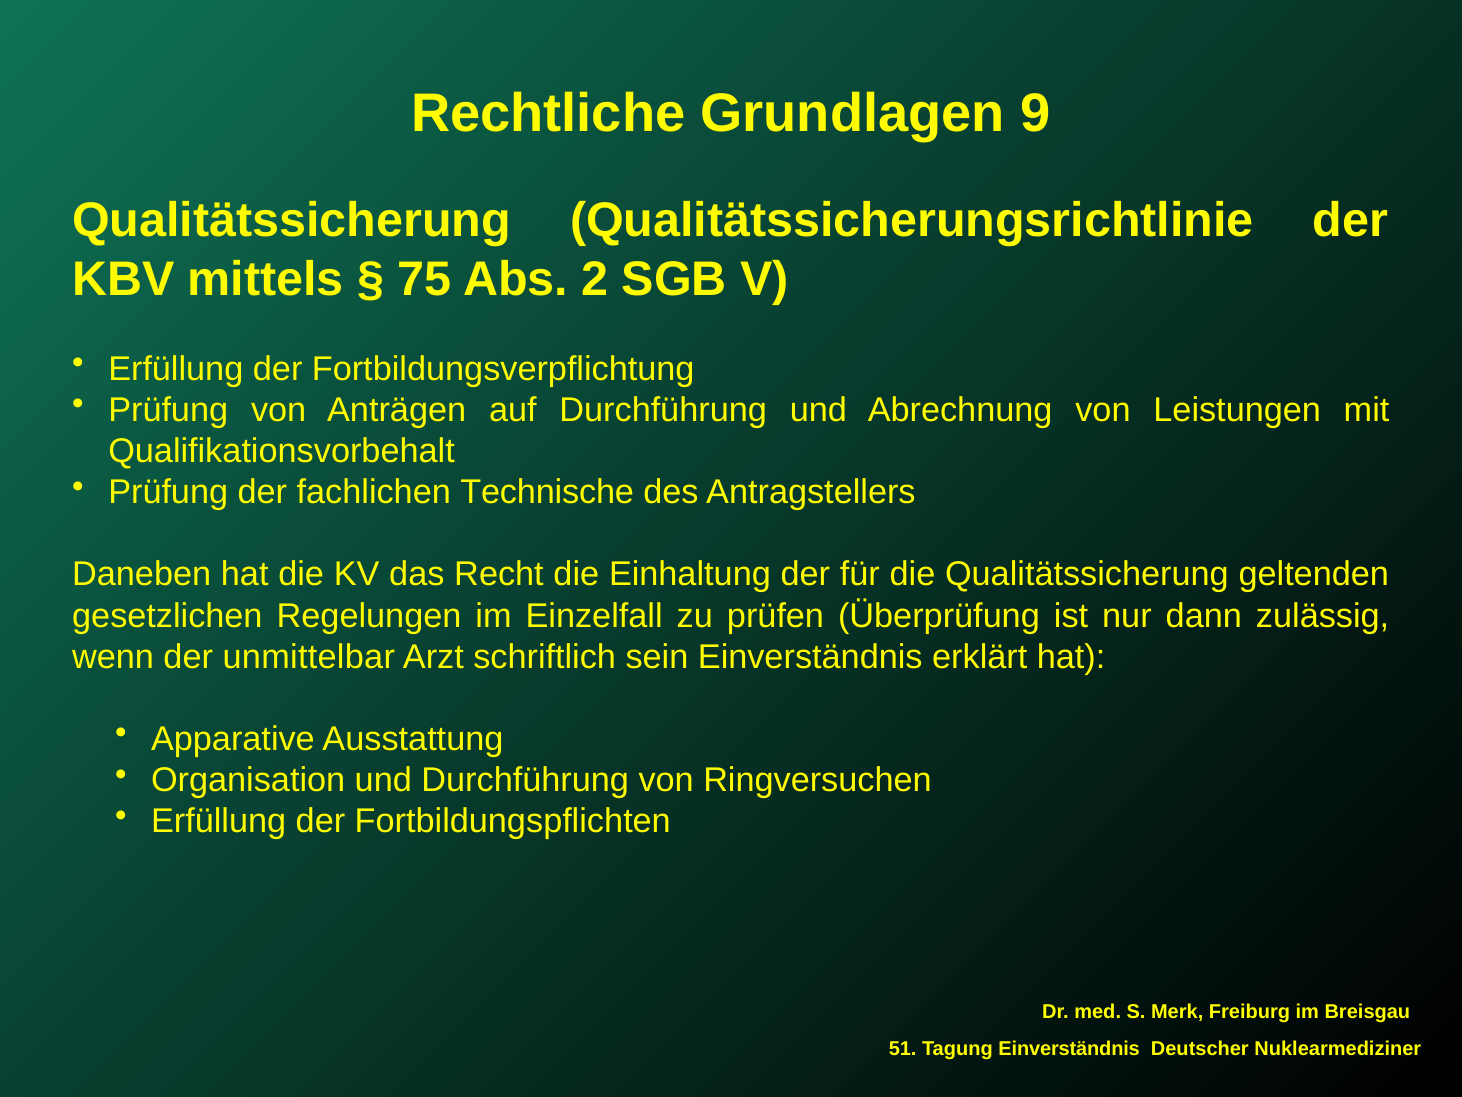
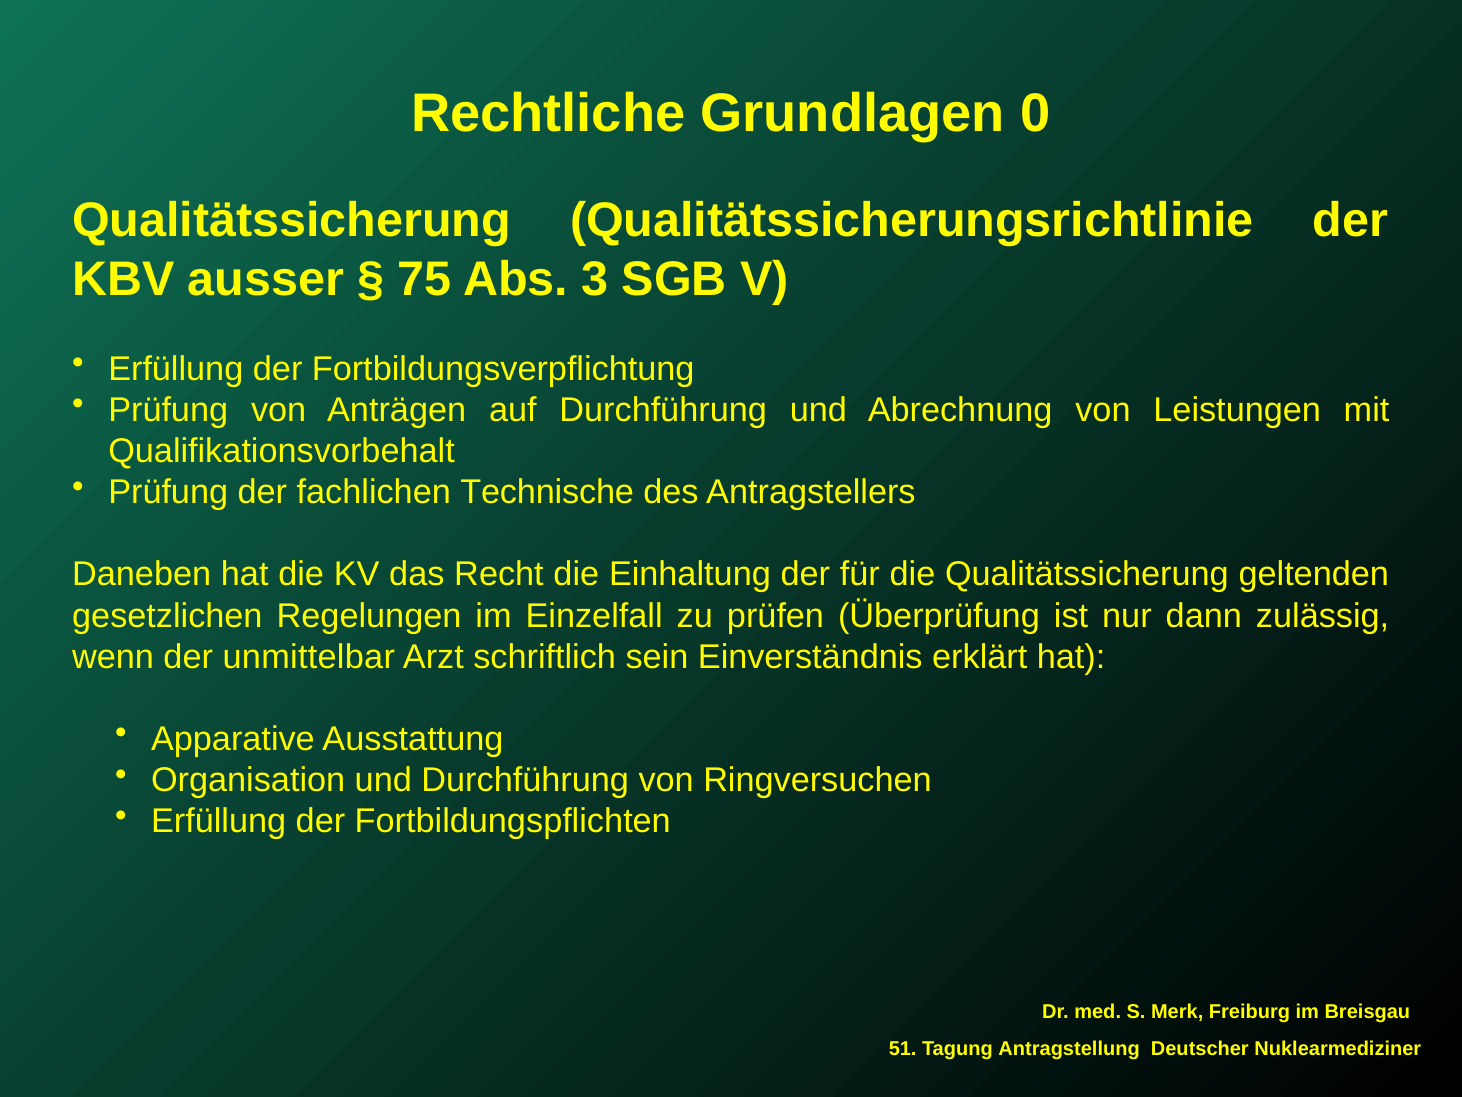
9: 9 -> 0 (1035, 113)
mittels: mittels -> ausser (266, 279)
2: 2 -> 3 (595, 279)
Tagung Einverständnis: Einverständnis -> Antragstellung (1069, 1048)
